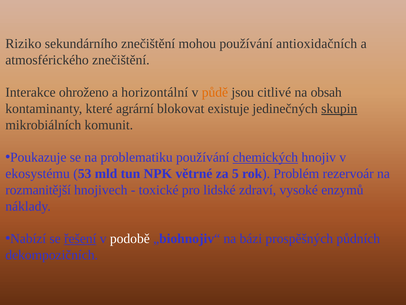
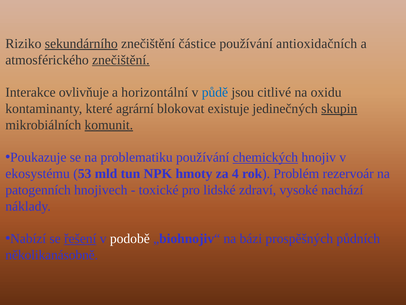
sekundárního underline: none -> present (81, 44)
mohou: mohou -> částice (197, 44)
znečištění underline: none -> present (121, 60)
ohroženo: ohroženo -> ovlivňuje (84, 92)
půdě colour: orange -> blue (215, 92)
obsah: obsah -> oxidu (326, 92)
komunit underline: none -> present (109, 125)
větrné: větrné -> hmoty (194, 173)
5: 5 -> 4 (235, 173)
rozmanitější: rozmanitější -> patogenních (38, 190)
enzymů: enzymů -> nachází (342, 190)
dekompozičních: dekompozičních -> několikanásobně (52, 255)
